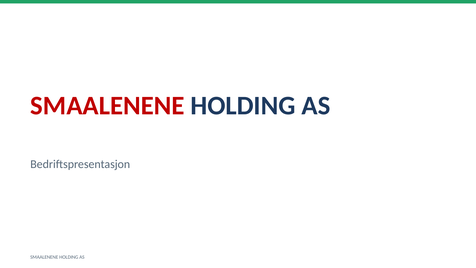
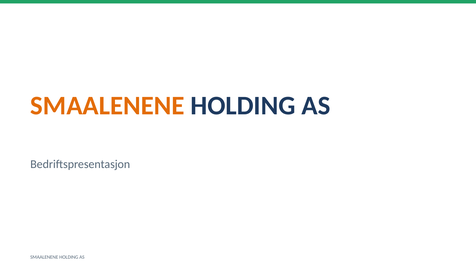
SMAALENENE colour: red -> orange (107, 106)
